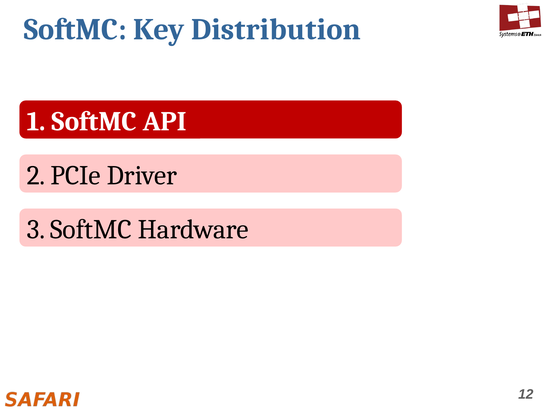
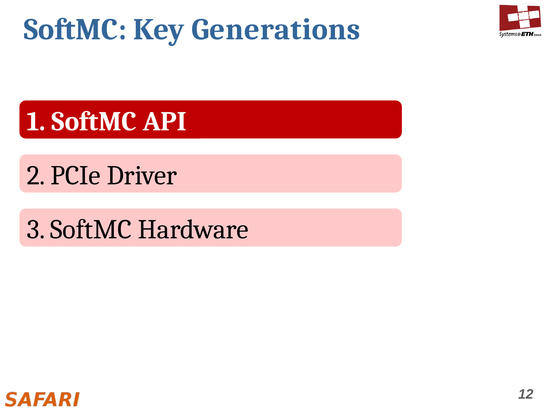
Distribution: Distribution -> Generations (276, 30)
